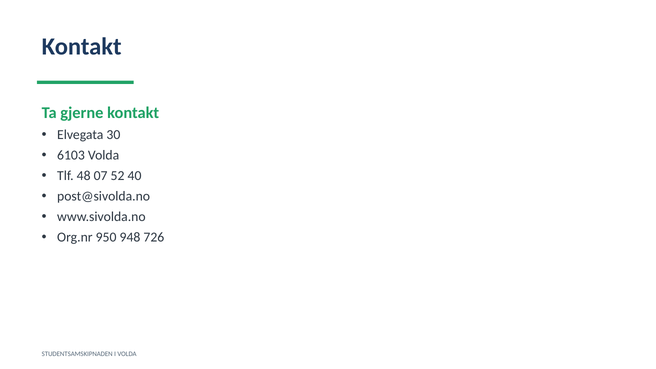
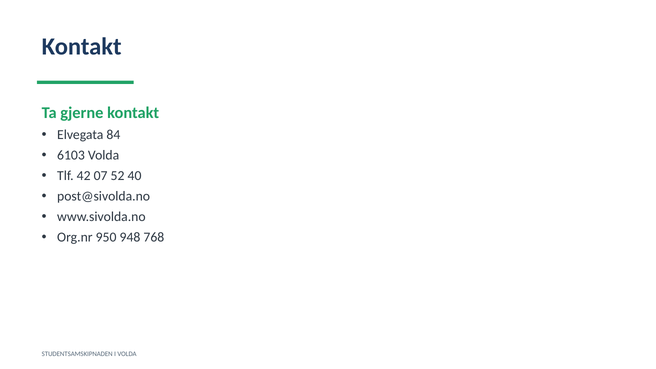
30: 30 -> 84 (113, 135)
48: 48 -> 42 (84, 176)
726: 726 -> 768 (154, 237)
